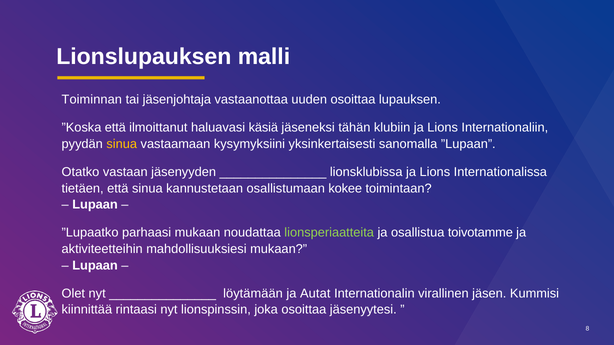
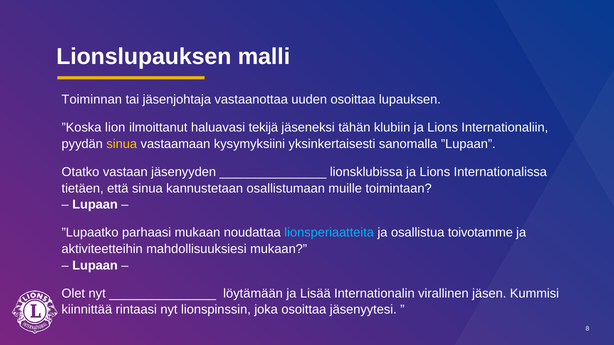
”Koska että: että -> lion (115, 128)
käsiä: käsiä -> tekijä (263, 128)
kokee: kokee -> muille (345, 189)
lionsperiaatteita colour: light green -> light blue (329, 233)
Autat: Autat -> Lisää (315, 294)
